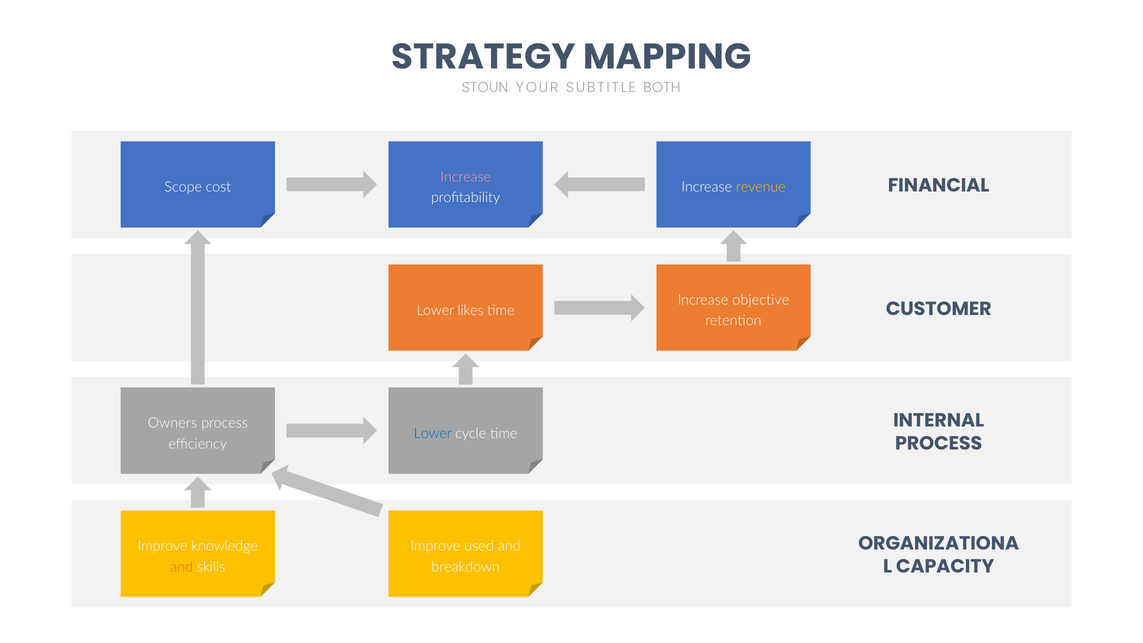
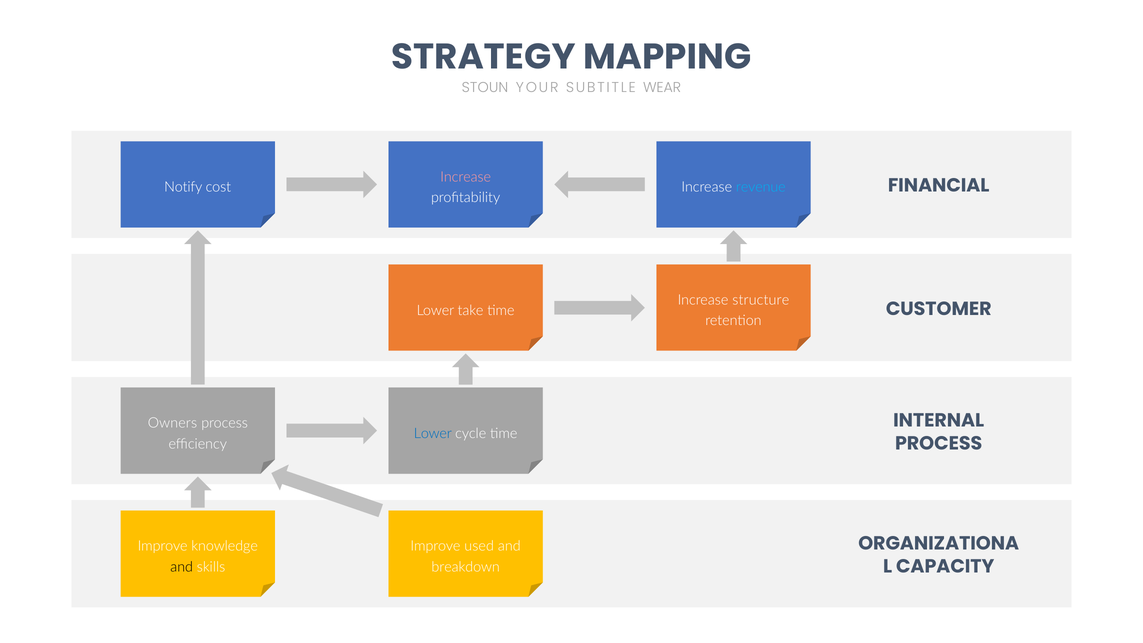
BOTH: BOTH -> WEAR (662, 88)
Scope: Scope -> Notify (183, 187)
revenue colour: yellow -> light blue (761, 187)
objective: objective -> structure (761, 300)
likes: likes -> take (471, 310)
and colour: orange -> black (182, 567)
